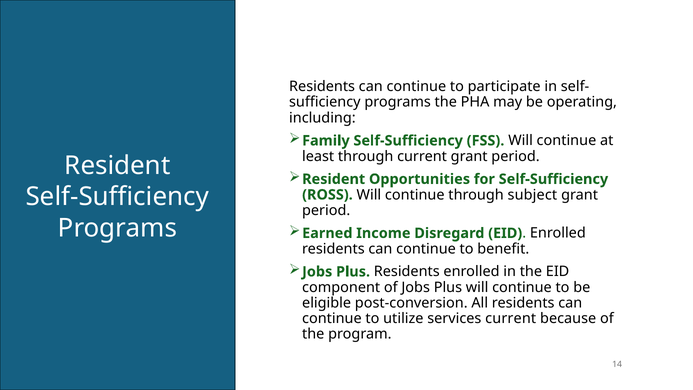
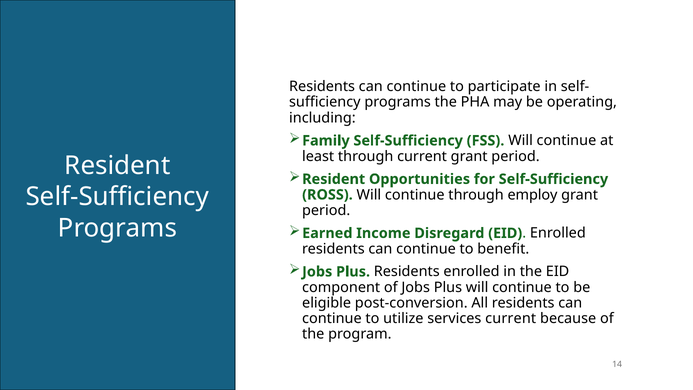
subject: subject -> employ (532, 195)
